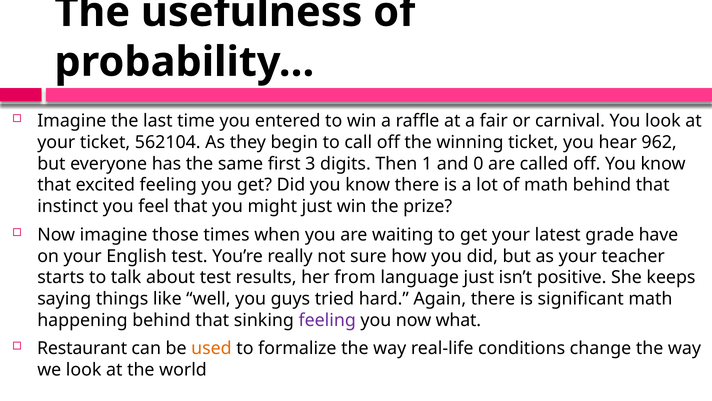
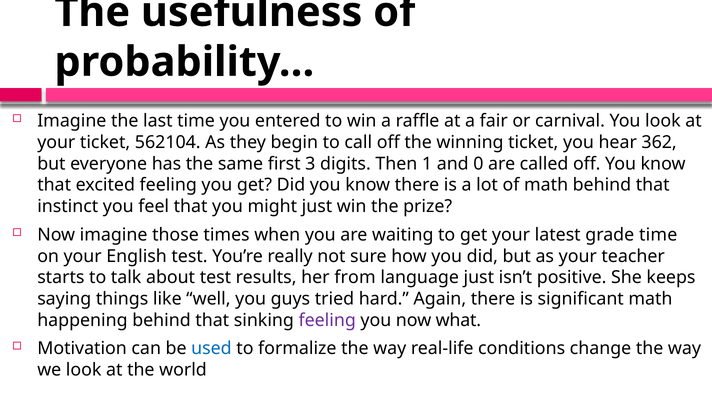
962: 962 -> 362 (659, 142)
grade have: have -> time (658, 234)
Restaurant: Restaurant -> Motivation (82, 348)
used colour: orange -> blue (211, 348)
